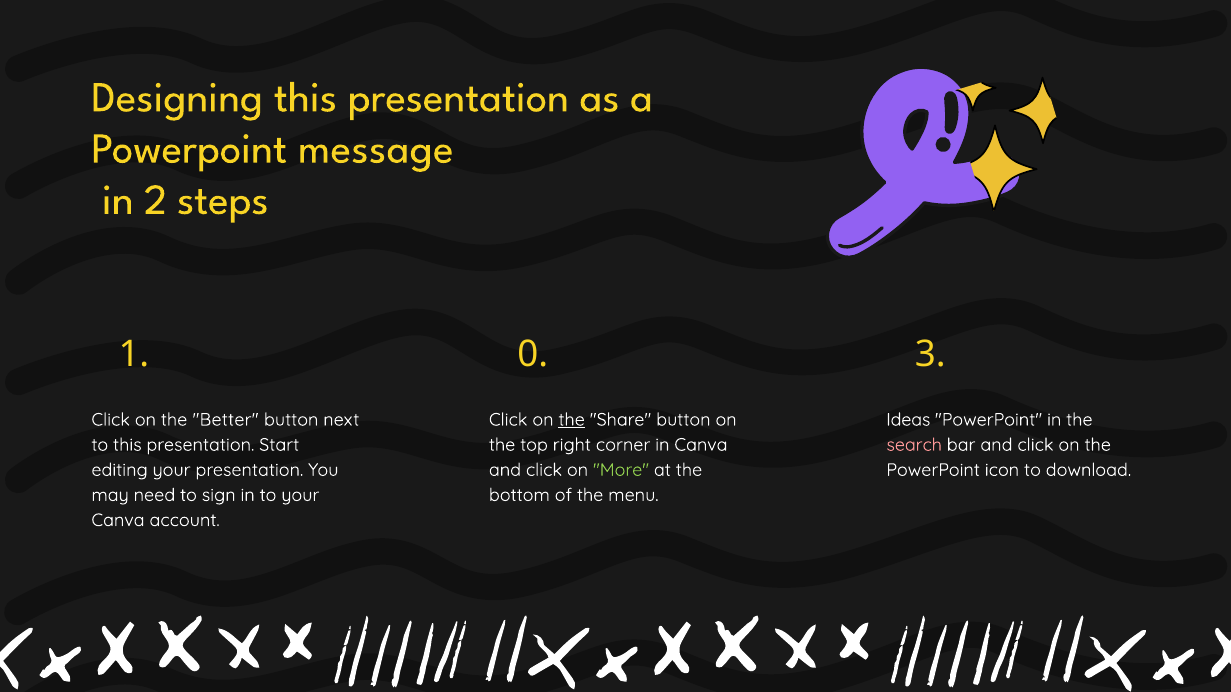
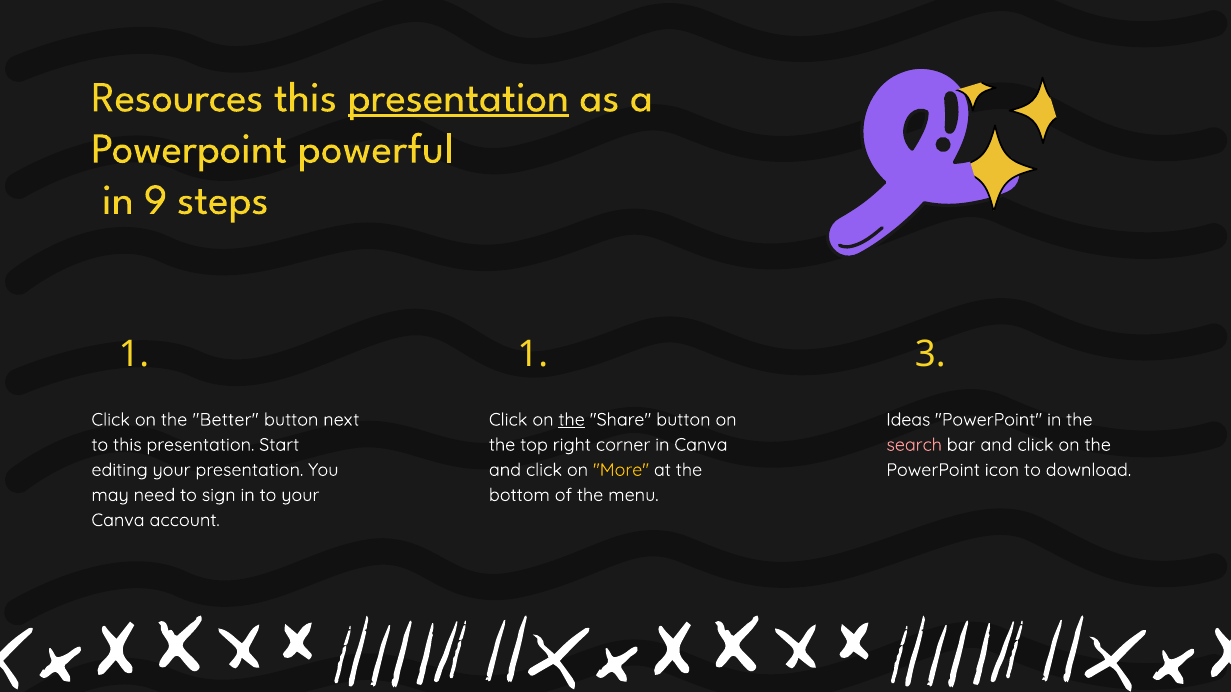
Designing: Designing -> Resources (177, 97)
presentation underline: none -> present (458, 97)
message: message -> powerful (376, 149)
2: 2 -> 9 (156, 200)
1 0: 0 -> 1 (533, 355)
More colour: light green -> yellow (621, 470)
